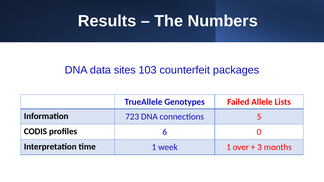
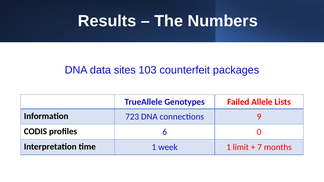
5: 5 -> 9 (259, 117)
over: over -> limit (241, 147)
3: 3 -> 7 (260, 147)
